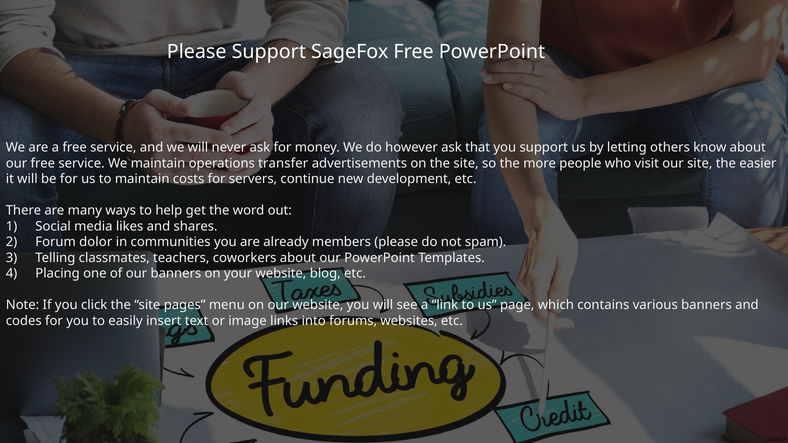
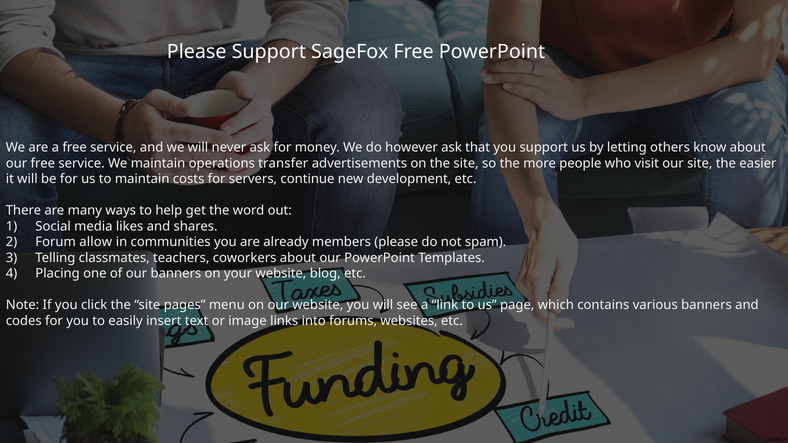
dolor: dolor -> allow (96, 242)
